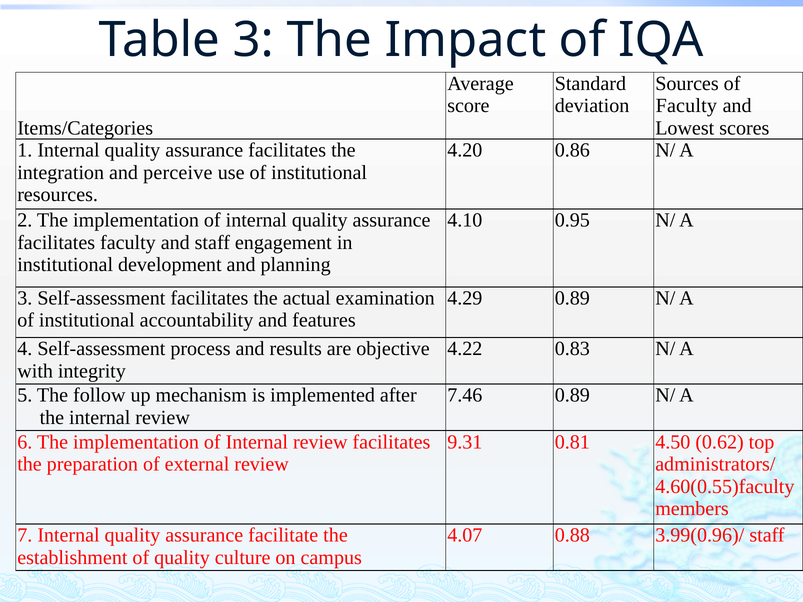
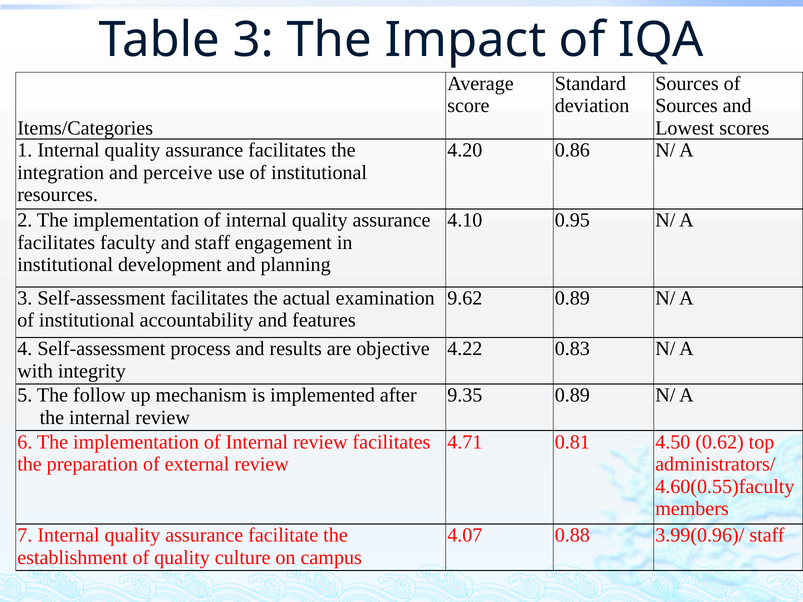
Faculty: Faculty -> Sources (687, 106)
4.29: 4.29 -> 9.62 (465, 298)
7.46: 7.46 -> 9.35 (465, 395)
9.31: 9.31 -> 4.71 (465, 442)
